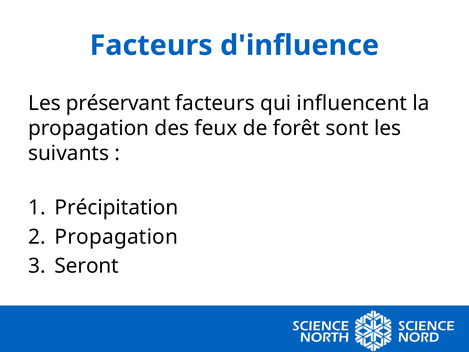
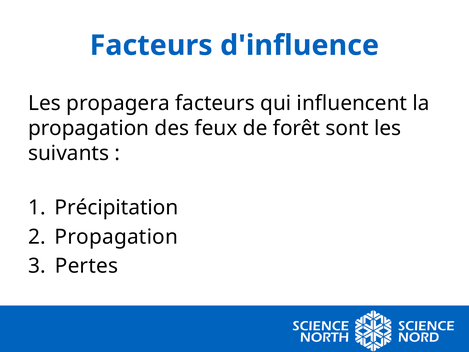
préservant: préservant -> propagera (118, 103)
Seront: Seront -> Pertes (87, 266)
